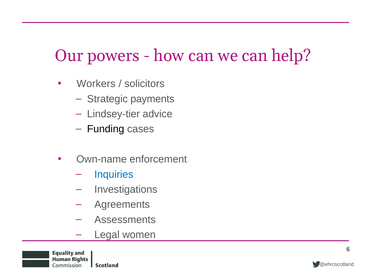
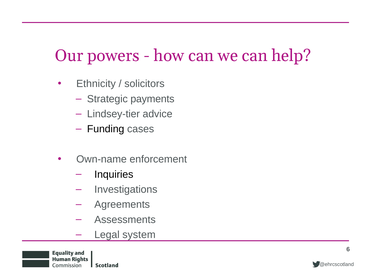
Workers: Workers -> Ethnicity (96, 84)
Inquiries colour: blue -> black (114, 174)
women: women -> system (139, 234)
